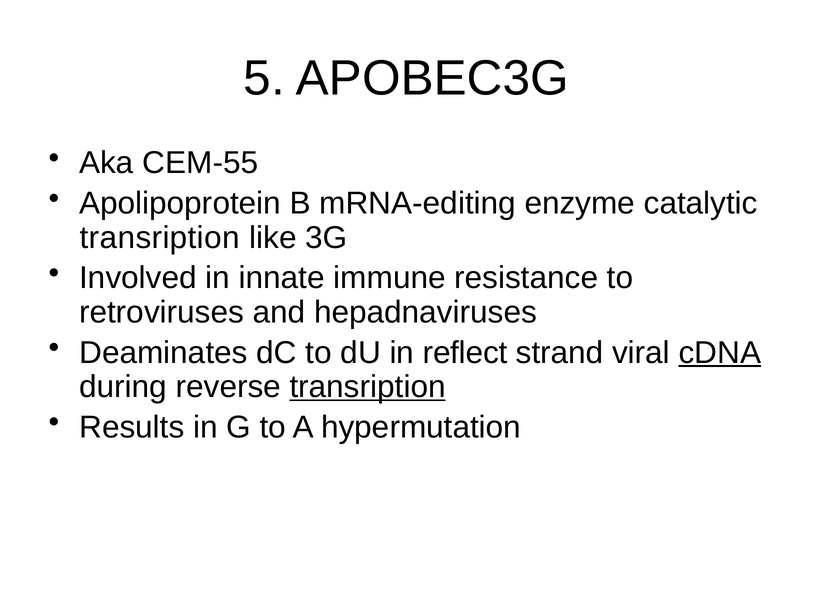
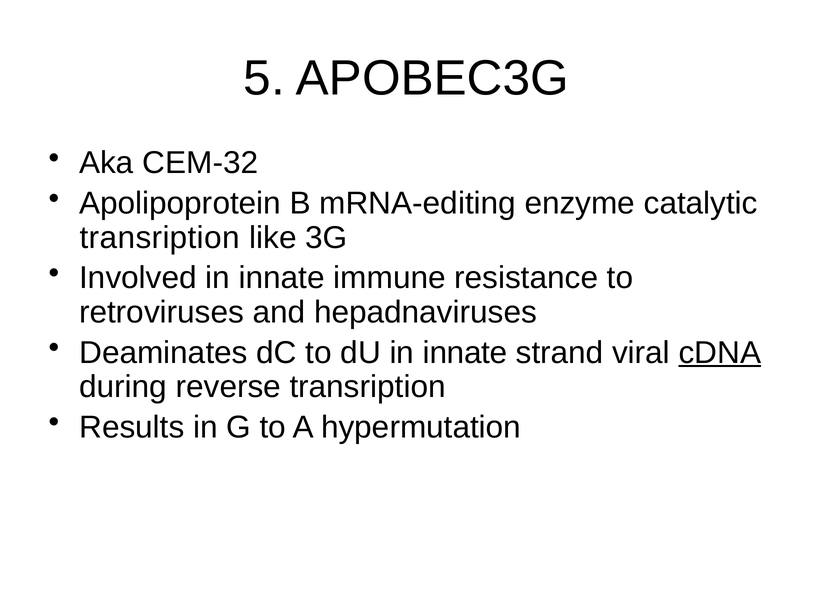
CEM-55: CEM-55 -> CEM-32 (200, 163)
dU in reflect: reflect -> innate (465, 353)
transription underline: present -> none (368, 387)
